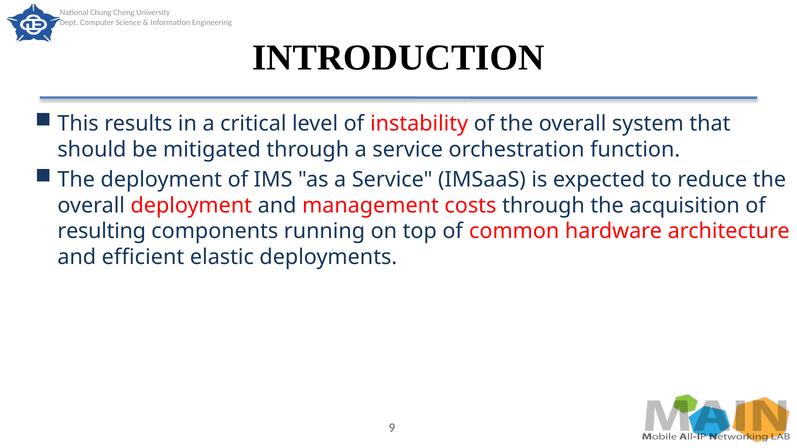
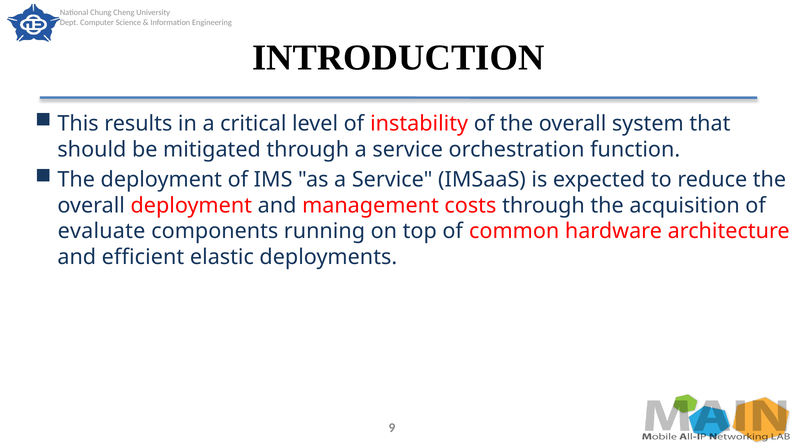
resulting: resulting -> evaluate (102, 231)
